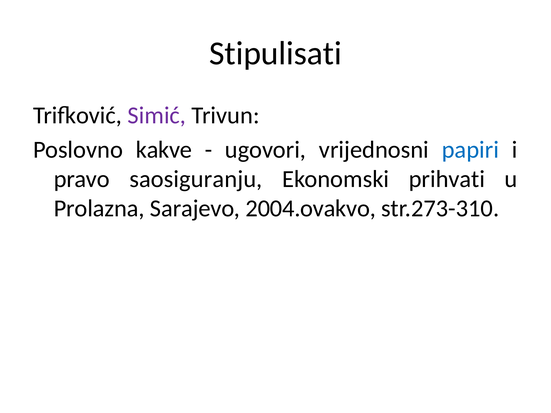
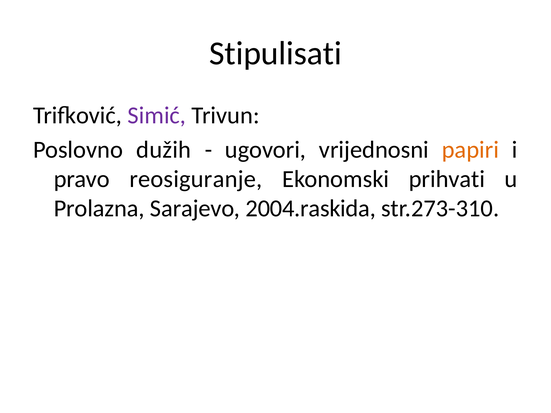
kakve: kakve -> dužih (164, 150)
papiri colour: blue -> orange (470, 150)
saosiguranju: saosiguranju -> reosiguranje (196, 179)
2004.ovakvo: 2004.ovakvo -> 2004.raskida (311, 209)
